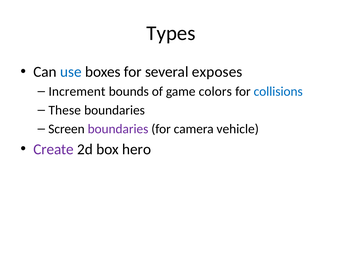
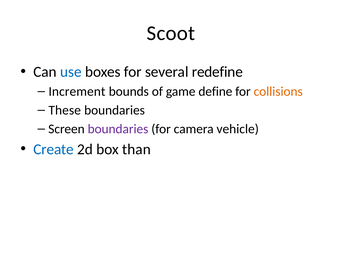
Types: Types -> Scoot (171, 33)
exposes: exposes -> redefine (217, 72)
colors: colors -> define (215, 91)
collisions colour: blue -> orange (278, 91)
Create colour: purple -> blue (54, 149)
hero: hero -> than (136, 149)
